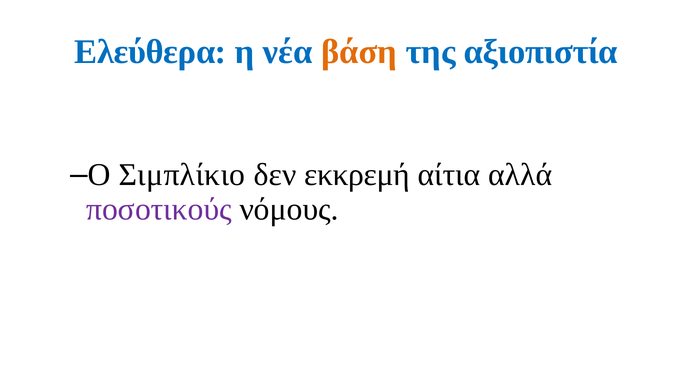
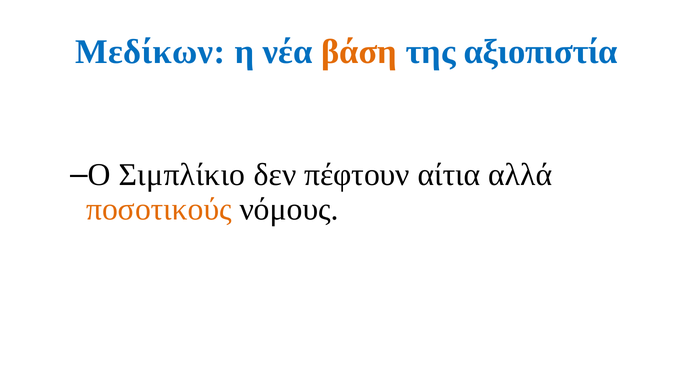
Ελεύθερα: Ελεύθερα -> Μεδίκων (150, 52)
εκκρεμή: εκκρεμή -> πέφτουν (357, 175)
ποσοτικούς colour: purple -> orange (159, 209)
